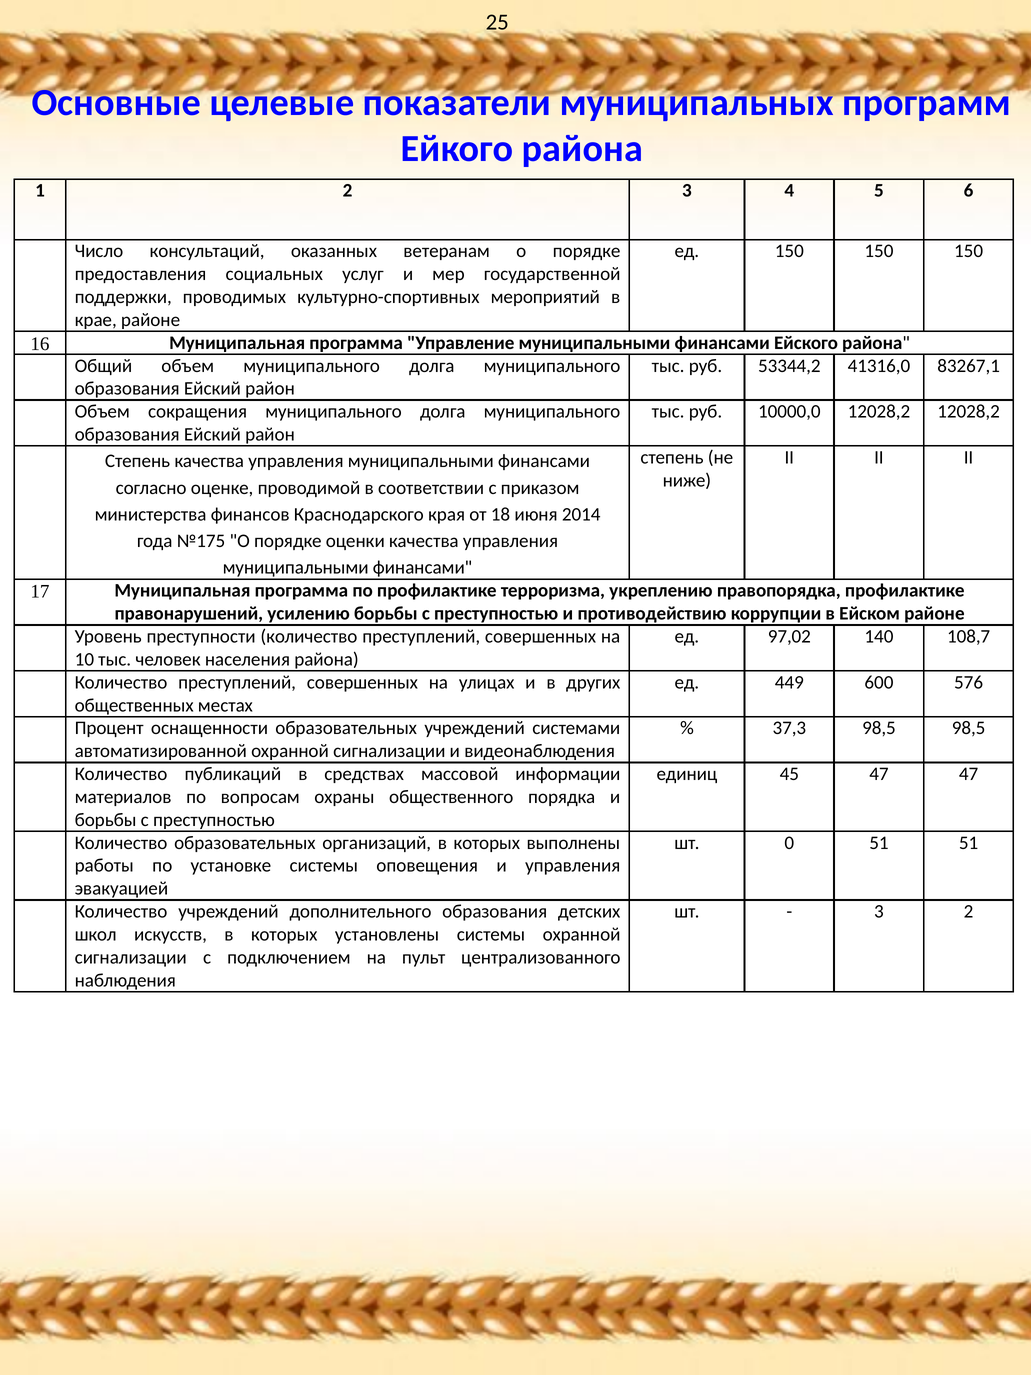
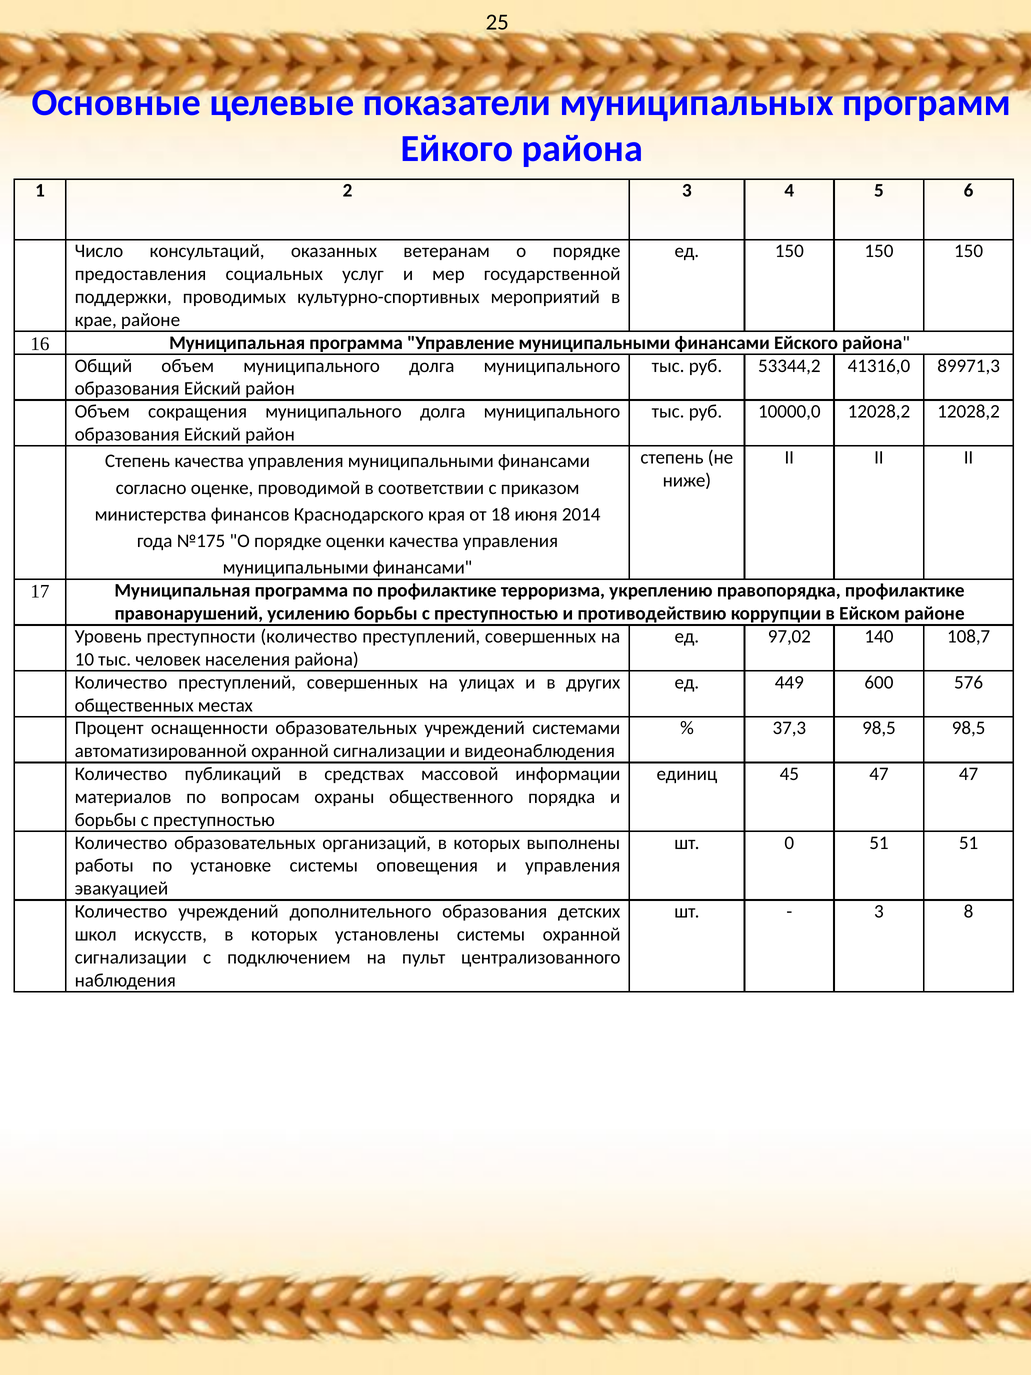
83267,1: 83267,1 -> 89971,3 (969, 366)
3 2: 2 -> 8 (969, 911)
